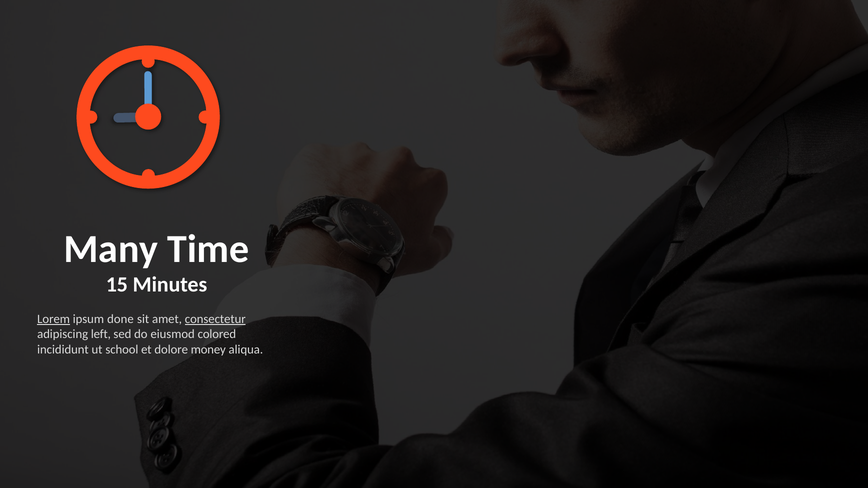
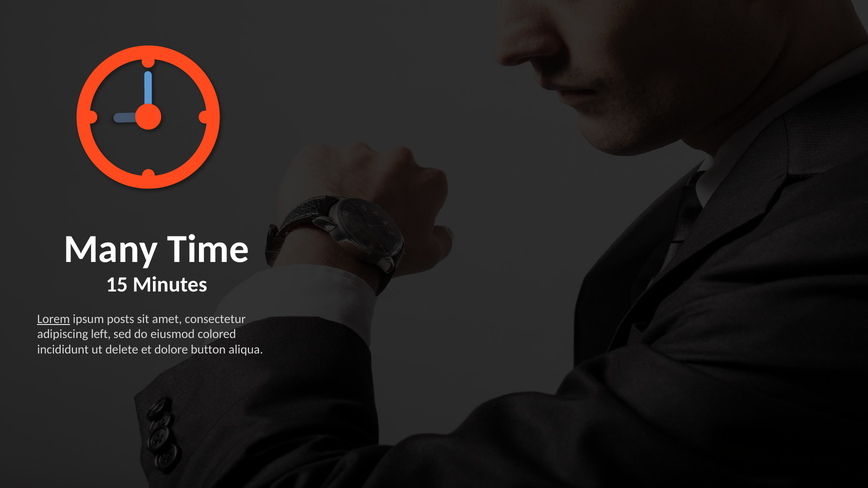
done: done -> posts (121, 319)
consectetur underline: present -> none (215, 319)
school: school -> delete (122, 350)
money: money -> button (208, 350)
